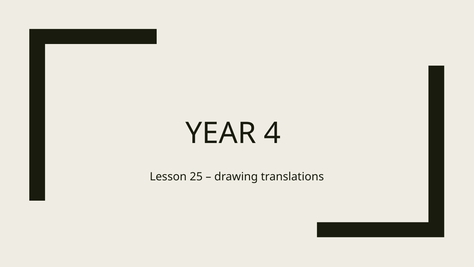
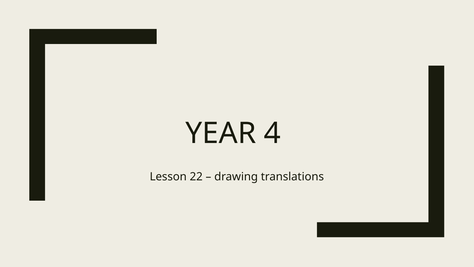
25: 25 -> 22 (196, 177)
